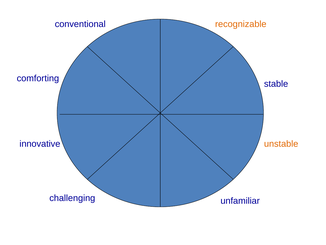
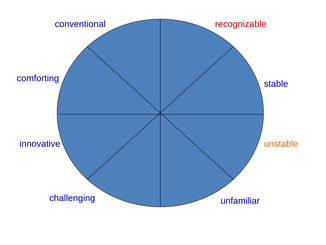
recognizable colour: orange -> red (241, 24)
